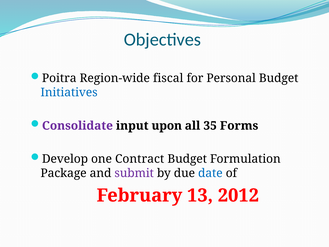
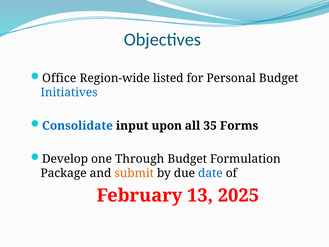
Poitra: Poitra -> Office (59, 78)
fiscal: fiscal -> listed (168, 78)
Consolidate colour: purple -> blue (77, 126)
Contract: Contract -> Through (140, 159)
submit colour: purple -> orange (134, 173)
2012: 2012 -> 2025 (238, 195)
